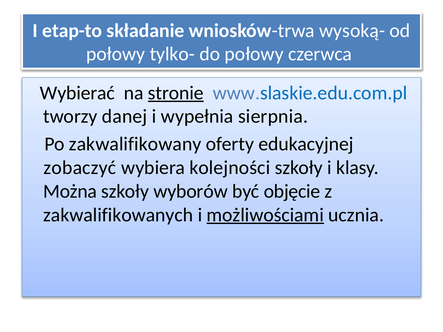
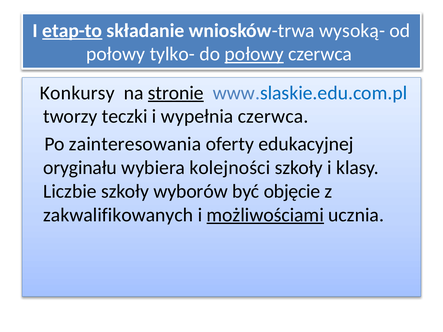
etap-to underline: none -> present (72, 31)
połowy underline: none -> present (254, 54)
Wybierać: Wybierać -> Konkursy (77, 93)
danej: danej -> teczki (125, 117)
wypełnia sierpnia: sierpnia -> czerwca (273, 117)
zakwalifikowany: zakwalifikowany -> zainteresowania (135, 144)
zobaczyć: zobaczyć -> oryginału (80, 168)
Można: Można -> Liczbie (70, 191)
